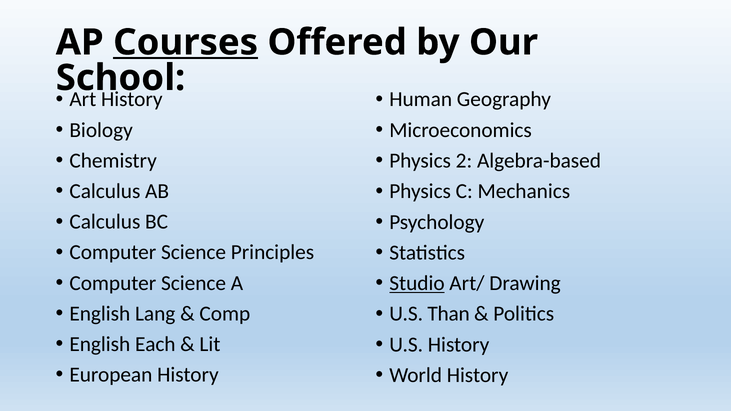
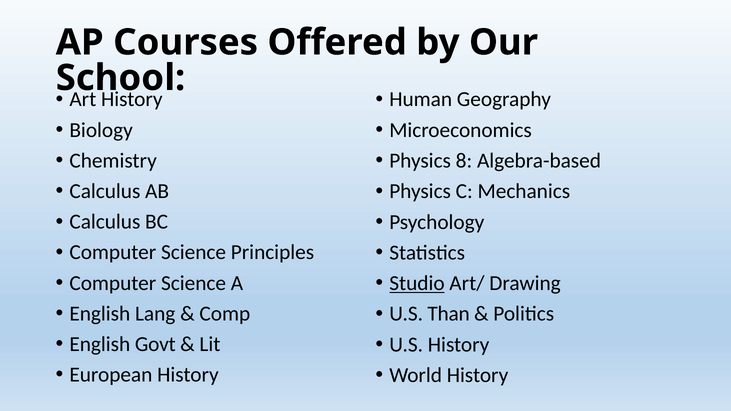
Courses underline: present -> none (186, 42)
2: 2 -> 8 (464, 161)
Each: Each -> Govt (155, 344)
